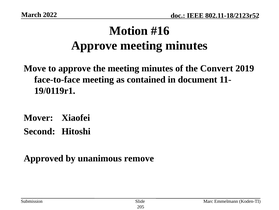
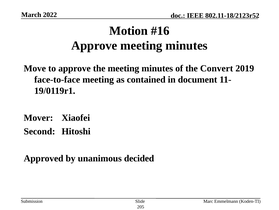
remove: remove -> decided (139, 158)
